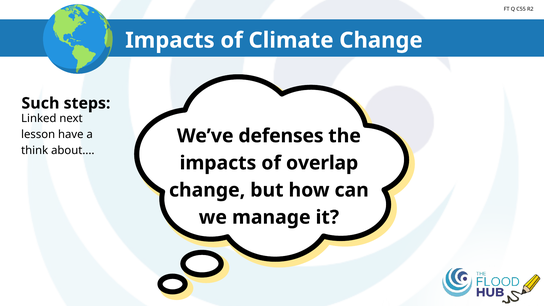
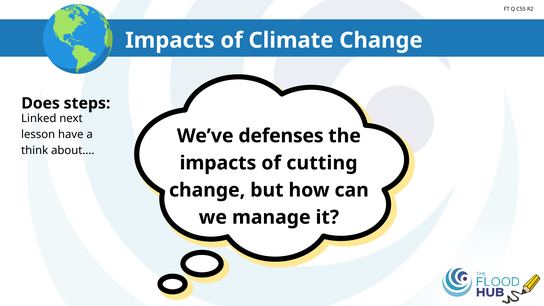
Such: Such -> Does (41, 103)
overlap: overlap -> cutting (322, 163)
